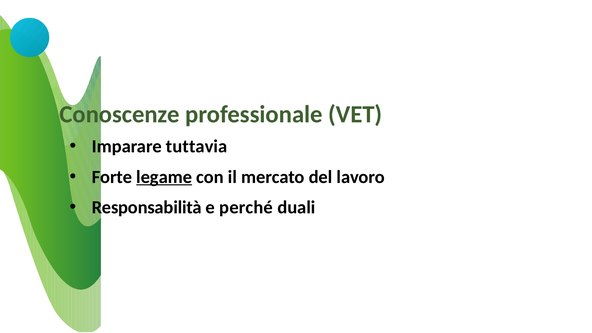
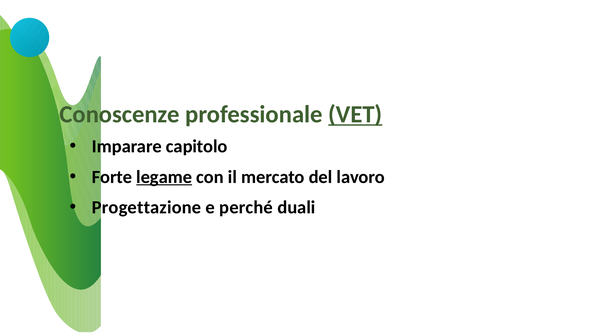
VET underline: none -> present (355, 114)
tuttavia: tuttavia -> capitolo (197, 146)
Responsabilità: Responsabilità -> Progettazione (147, 207)
